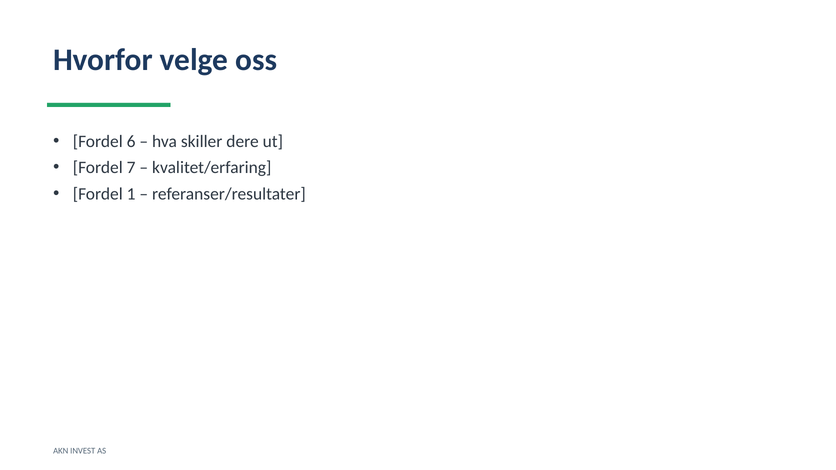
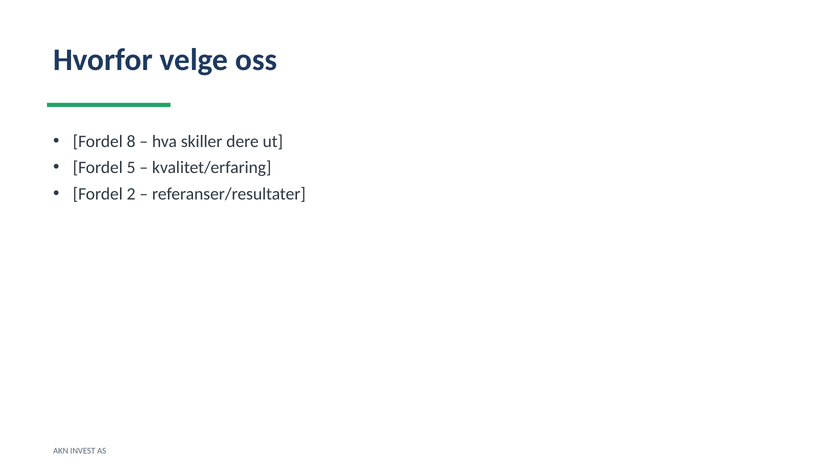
6: 6 -> 8 (131, 142)
7: 7 -> 5 (131, 168)
1: 1 -> 2 (131, 194)
